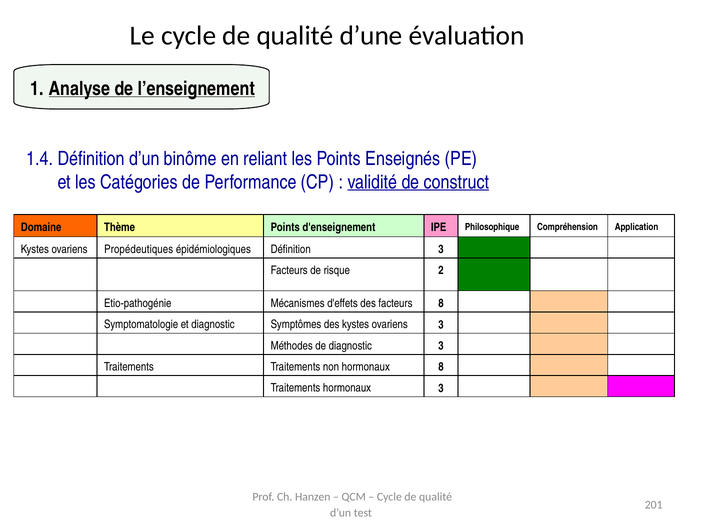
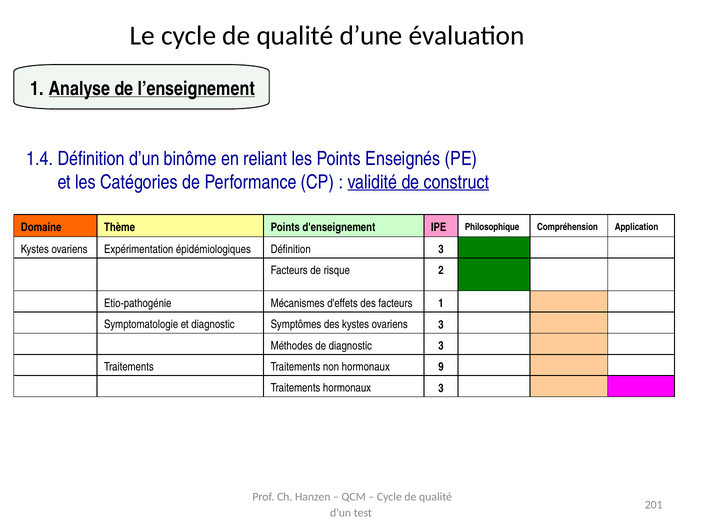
Propédeutiques: Propédeutiques -> Expérimentation (139, 249)
facteurs 8: 8 -> 1 (441, 303)
hormonaux 8: 8 -> 9 (441, 367)
